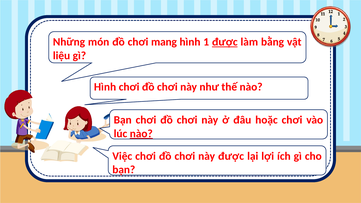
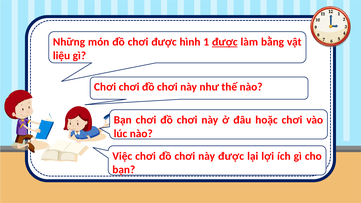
chơi mang: mang -> được (164, 42)
Hình: Hình -> Chơi (105, 87)
nào underline: present -> none (141, 134)
